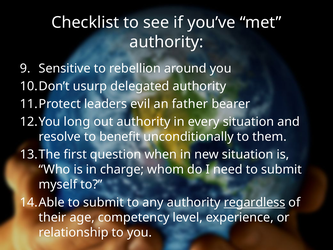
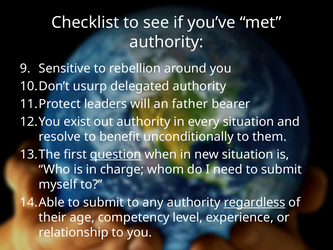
evil: evil -> will (140, 104)
long: long -> exist (77, 122)
question underline: none -> present (116, 154)
